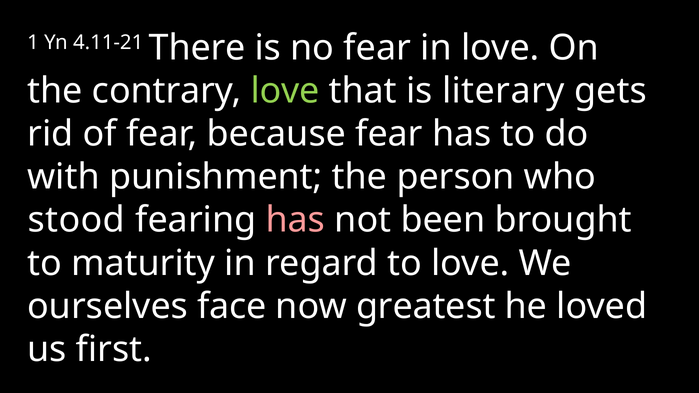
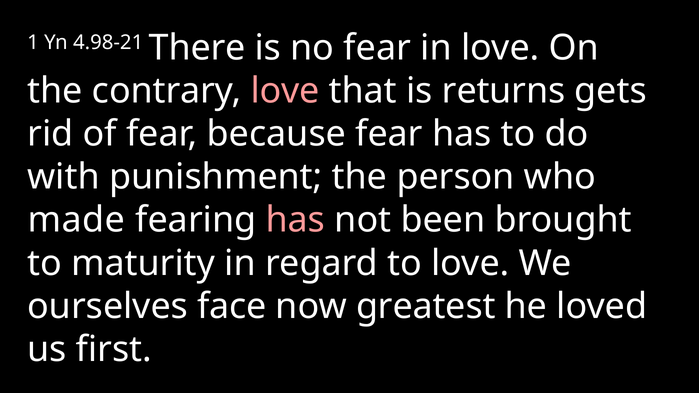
4.11-21: 4.11-21 -> 4.98-21 (108, 43)
love colour: light green -> pink (285, 91)
literary: literary -> returns (504, 91)
stood: stood -> made (76, 220)
